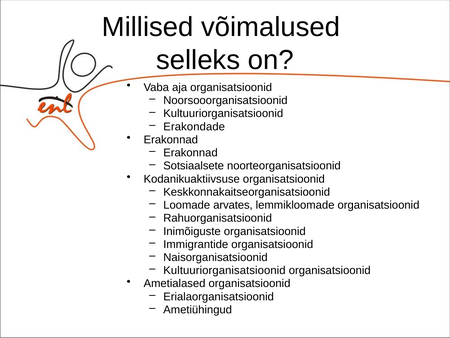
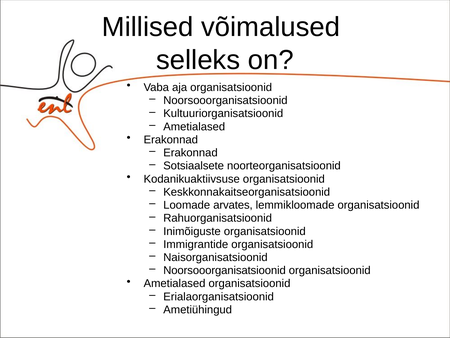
Erakondade: Erakondade -> Ametialased (194, 127)
Kultuuriorganisatsioonid: Kultuuriorganisatsioonid -> Noorsooorganisatsioonid (225, 270)
